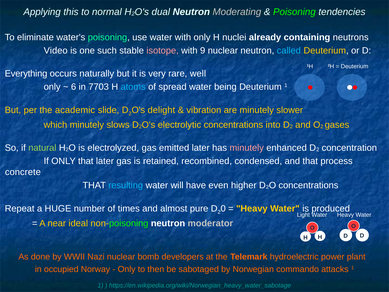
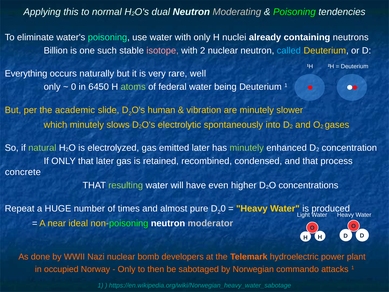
Video: Video -> Billion (56, 50)
with 9: 9 -> 2 (203, 50)
6: 6 -> 0 (74, 87)
7703: 7703 -> 6450 (99, 87)
atoms colour: light blue -> light green (133, 87)
spread: spread -> federal (173, 87)
delight: delight -> human (161, 110)
electrolytic concentrations: concentrations -> spontaneously (233, 125)
minutely colour: pink -> light green (247, 148)
resulting colour: light blue -> light green (126, 185)
